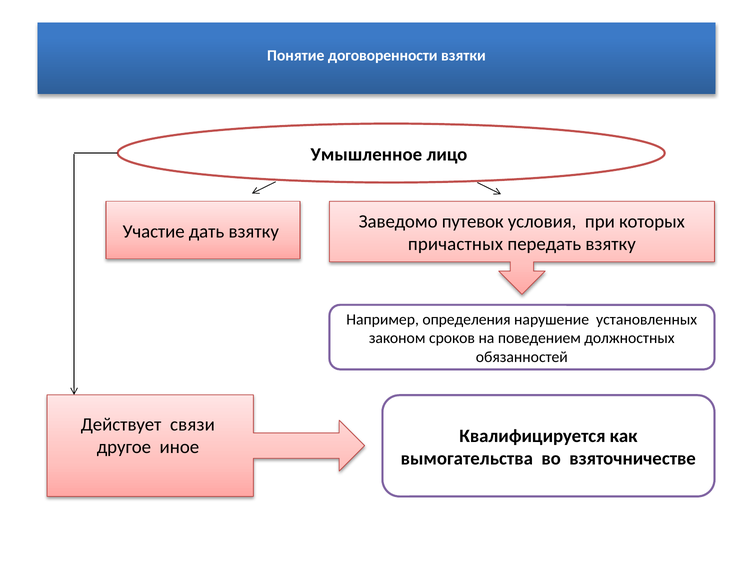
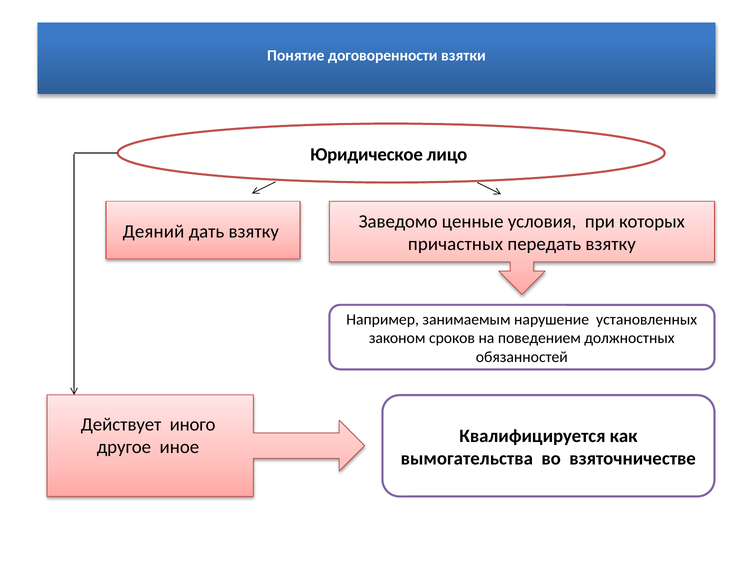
Умышленное: Умышленное -> Юридическое (367, 154)
путевок: путевок -> ценные (473, 221)
Участие: Участие -> Деяний (153, 231)
определения: определения -> занимаемым (467, 319)
связи: связи -> иного (193, 424)
